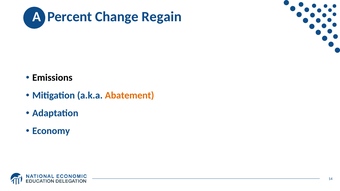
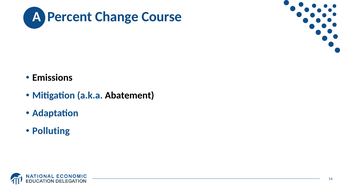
Regain: Regain -> Course (162, 17)
Abatement colour: orange -> black (130, 96)
Economy: Economy -> Polluting (51, 131)
